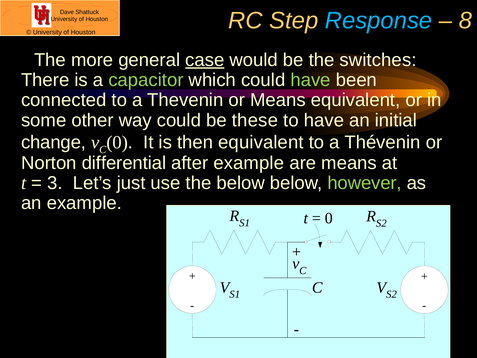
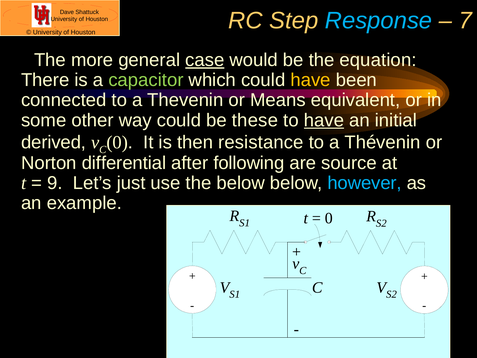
8: 8 -> 7 (465, 21)
switches: switches -> equation (378, 60)
have colour: light green -> yellow (311, 80)
have underline: none -> present (324, 120)
change: change -> derived (54, 142)
then equivalent: equivalent -> resistance (261, 142)
after example: example -> following (249, 163)
are means: means -> source (349, 163)
3: 3 -> 9 (55, 183)
however colour: light green -> light blue (365, 183)
